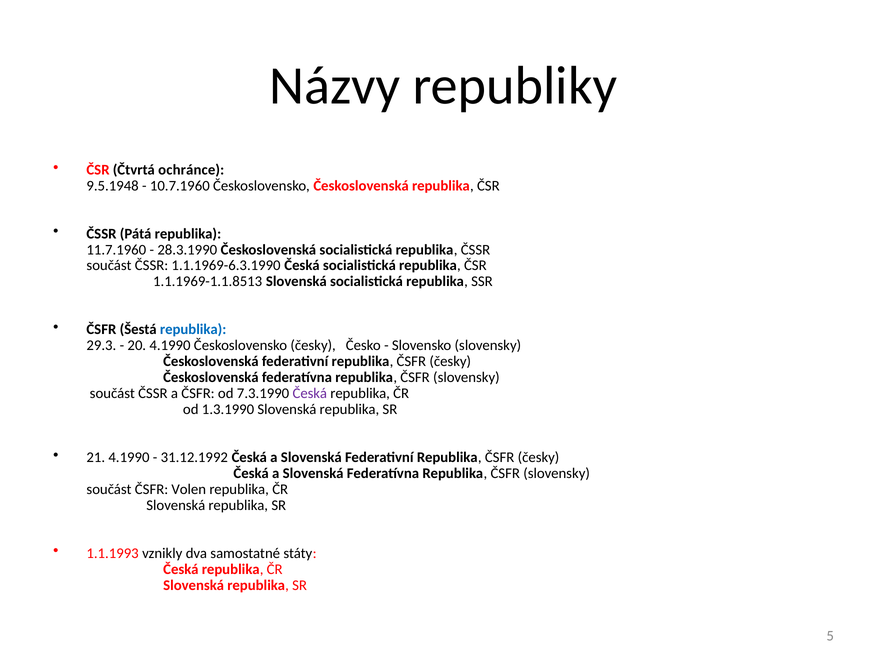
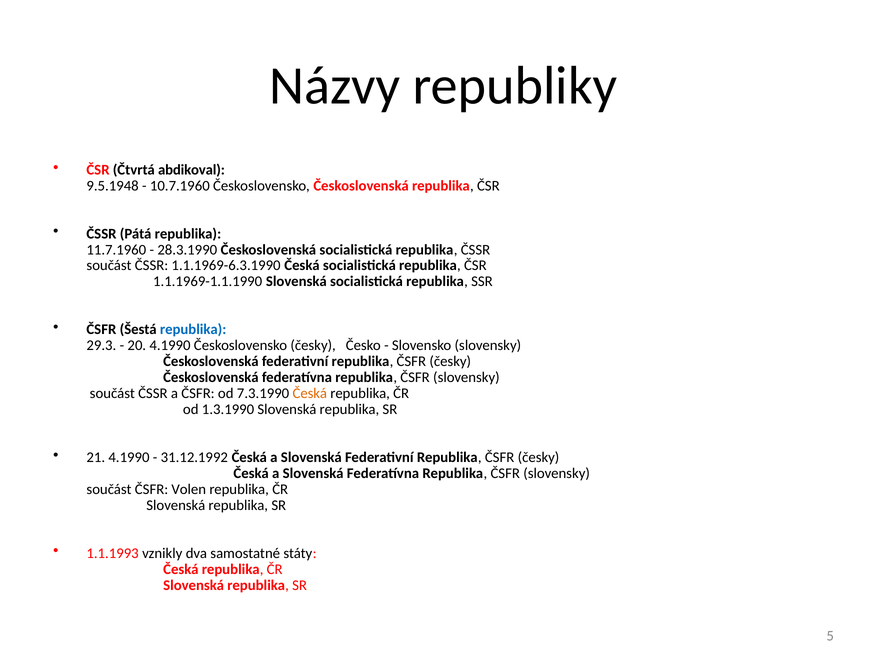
ochránce: ochránce -> abdikoval (191, 170)
1.1.1969-1.1.8513: 1.1.1969-1.1.8513 -> 1.1.1969-1.1.1990 (208, 281)
Česká colour: purple -> orange (310, 393)
